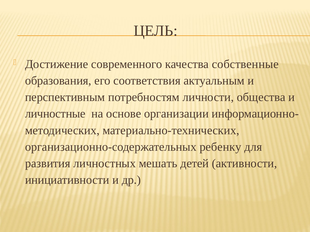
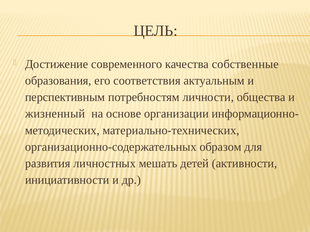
личностные: личностные -> жизненный (55, 114)
ребенку: ребенку -> образом (220, 147)
